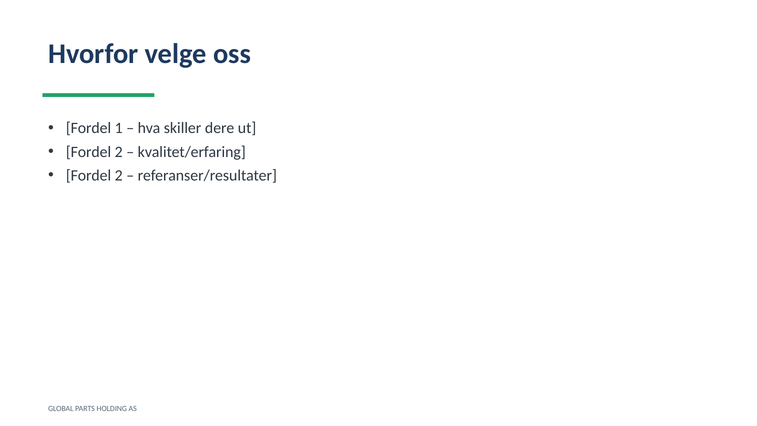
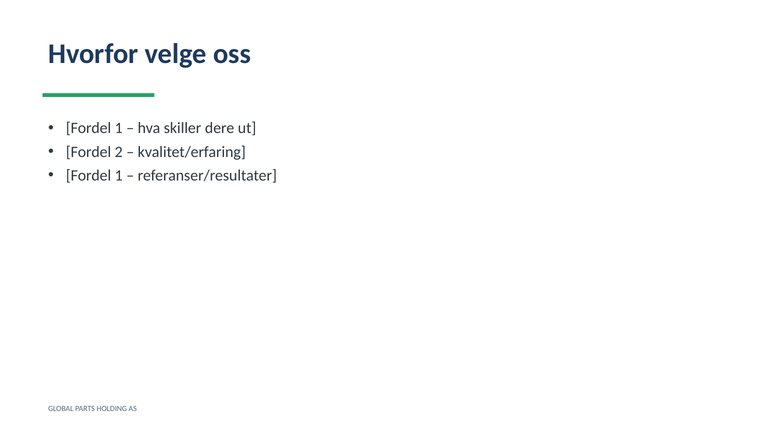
2: 2 -> 1 (119, 176)
